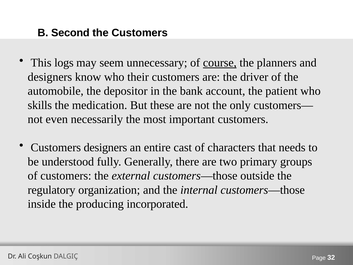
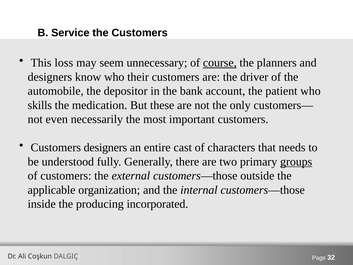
Second: Second -> Service (70, 33)
logs: logs -> loss (64, 63)
groups underline: none -> present (296, 162)
regulatory: regulatory -> applicable (52, 190)
